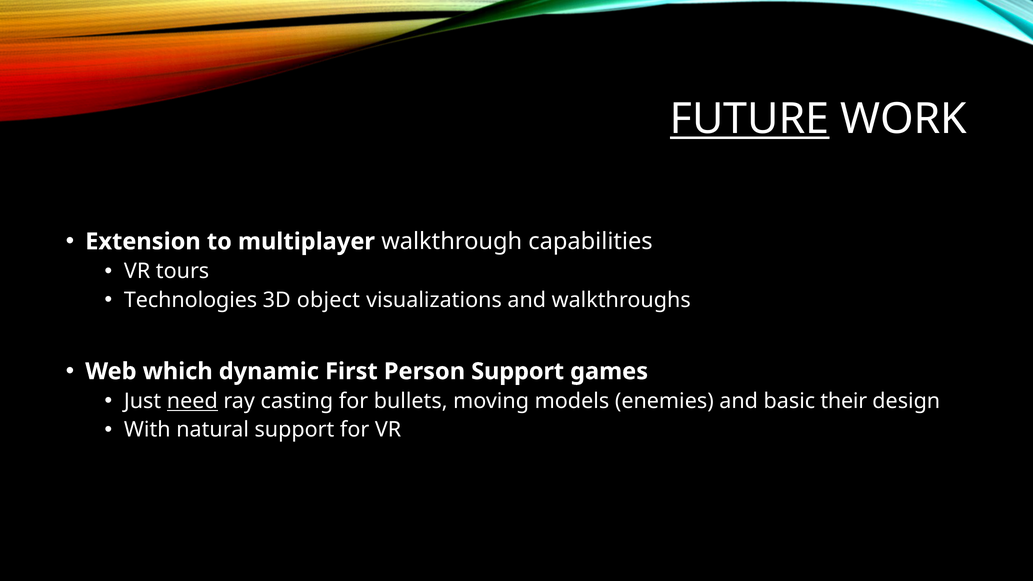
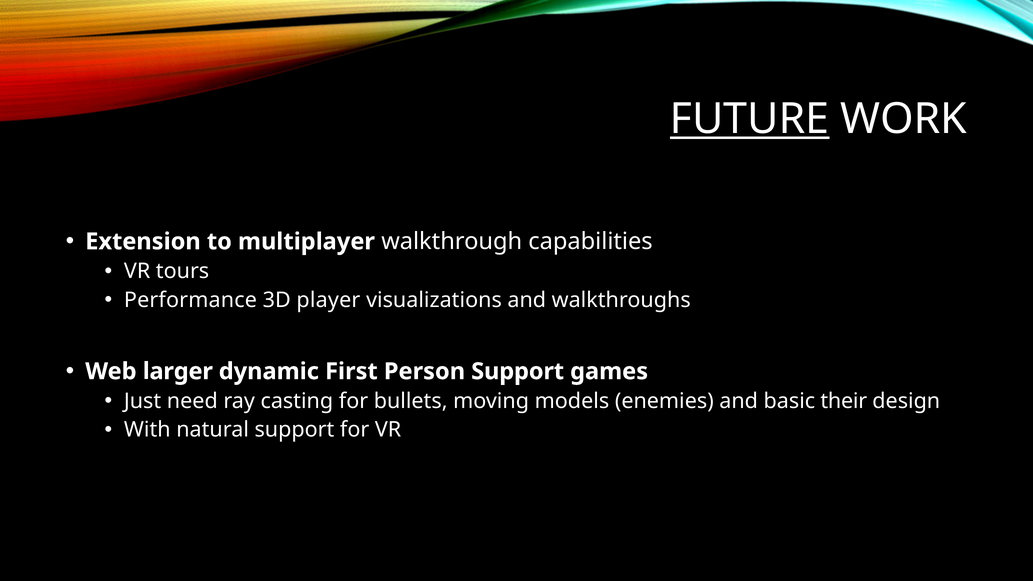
Technologies: Technologies -> Performance (190, 300)
object: object -> player (328, 300)
which: which -> larger (178, 371)
need underline: present -> none (192, 401)
